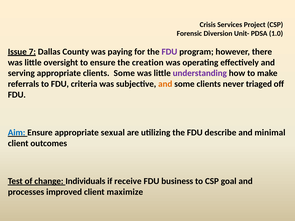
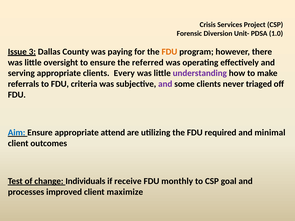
7: 7 -> 3 (32, 52)
FDU colour: purple -> orange (169, 52)
creation: creation -> referred (148, 63)
clients Some: Some -> Every (124, 73)
and colour: orange -> purple (165, 84)
sexual: sexual -> attend (113, 133)
describe: describe -> required (221, 133)
business: business -> monthly (177, 181)
